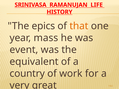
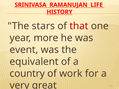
epics: epics -> stars (43, 26)
that colour: orange -> red (79, 26)
mass: mass -> more (46, 38)
